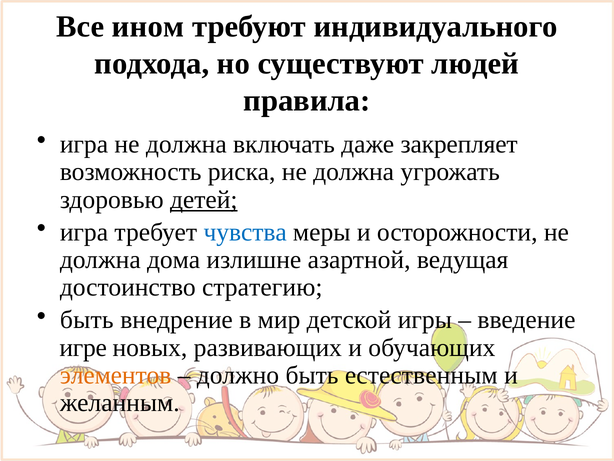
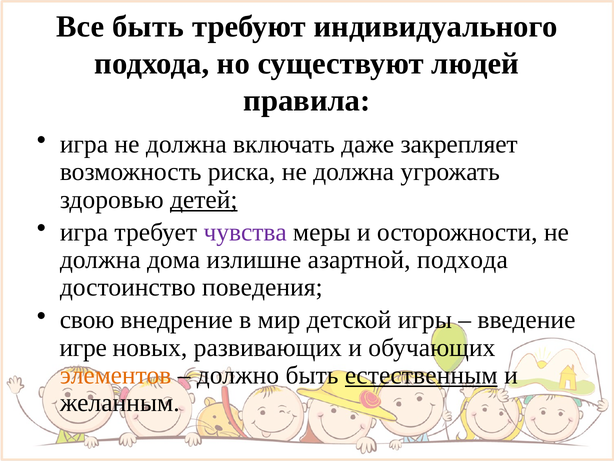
Все ином: ином -> быть (148, 27)
чувства colour: blue -> purple (245, 232)
азартной ведущая: ведущая -> подхода (462, 260)
стратегию: стратегию -> поведения (262, 287)
быть: быть -> свою (87, 320)
естественным underline: none -> present (421, 375)
